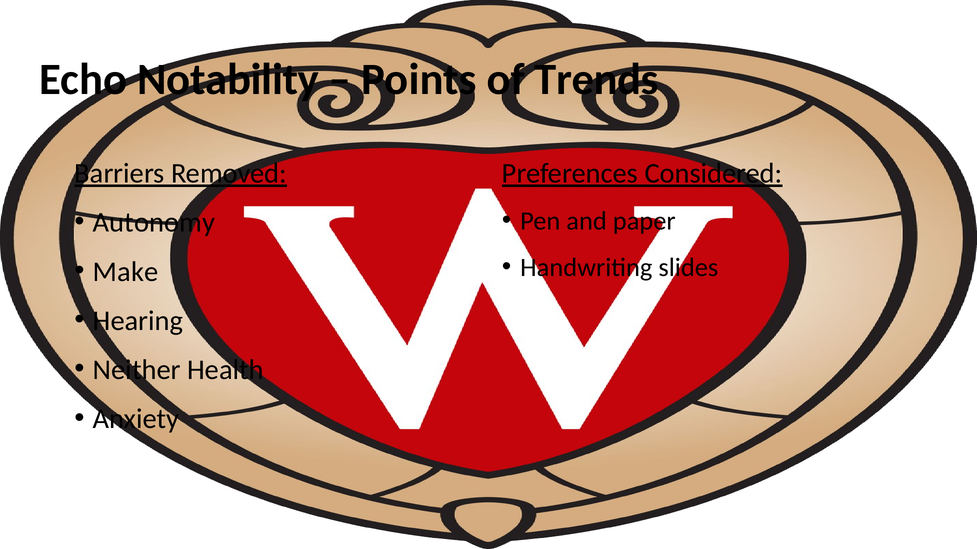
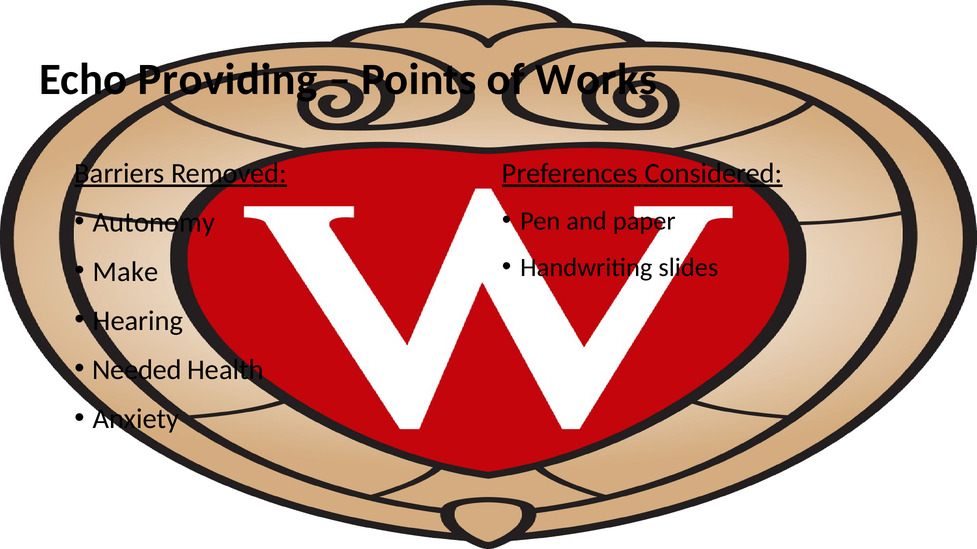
Notability: Notability -> Providing (228, 80)
Trends: Trends -> Works (596, 80)
Neither: Neither -> Needed (137, 370)
